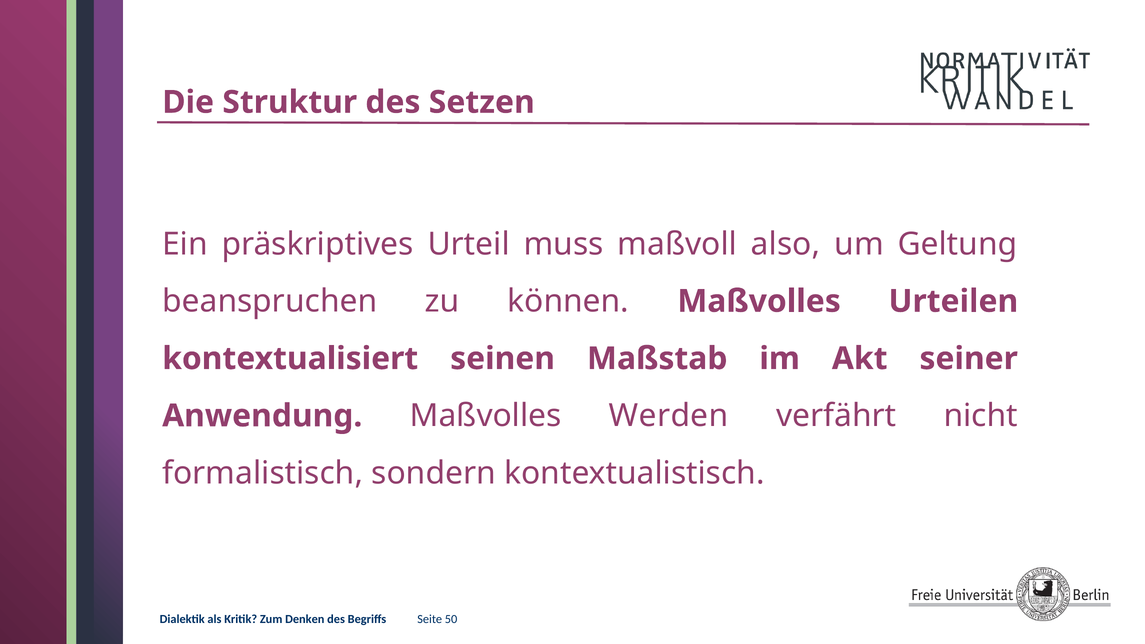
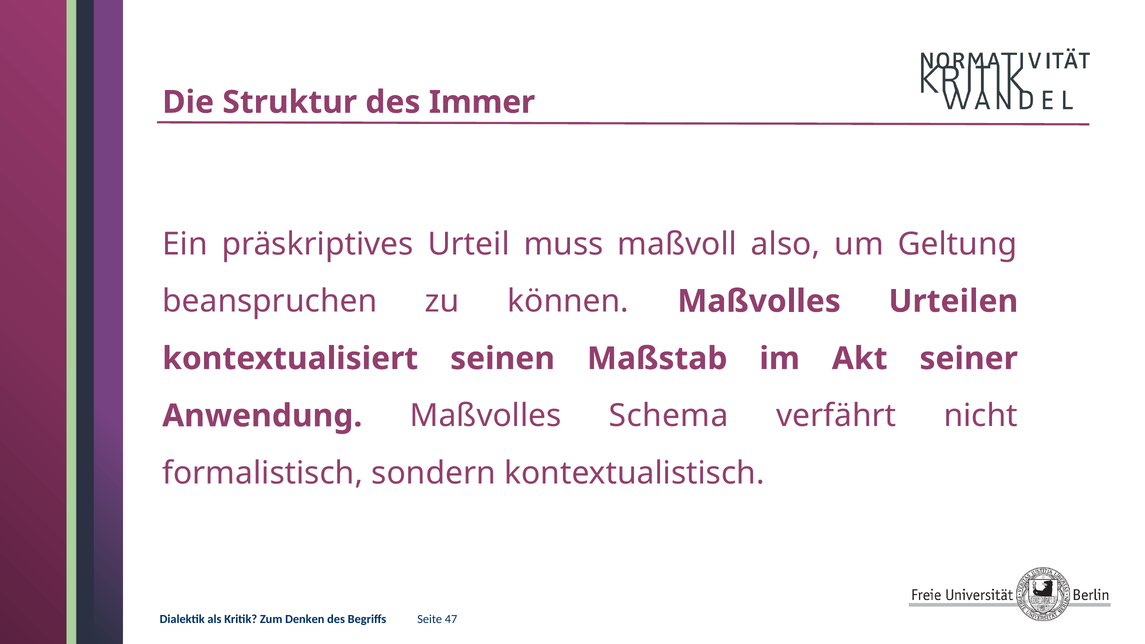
Setzen: Setzen -> Immer (482, 102)
Werden: Werden -> Schema (669, 416)
50: 50 -> 47 (451, 619)
